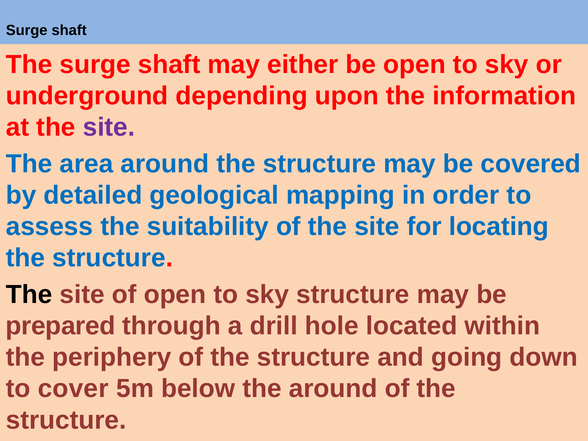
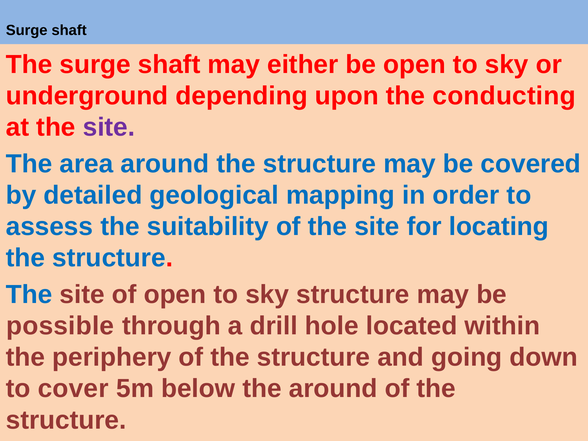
information: information -> conducting (504, 96)
The colour: black -> blue (29, 295)
prepared: prepared -> possible (60, 326)
